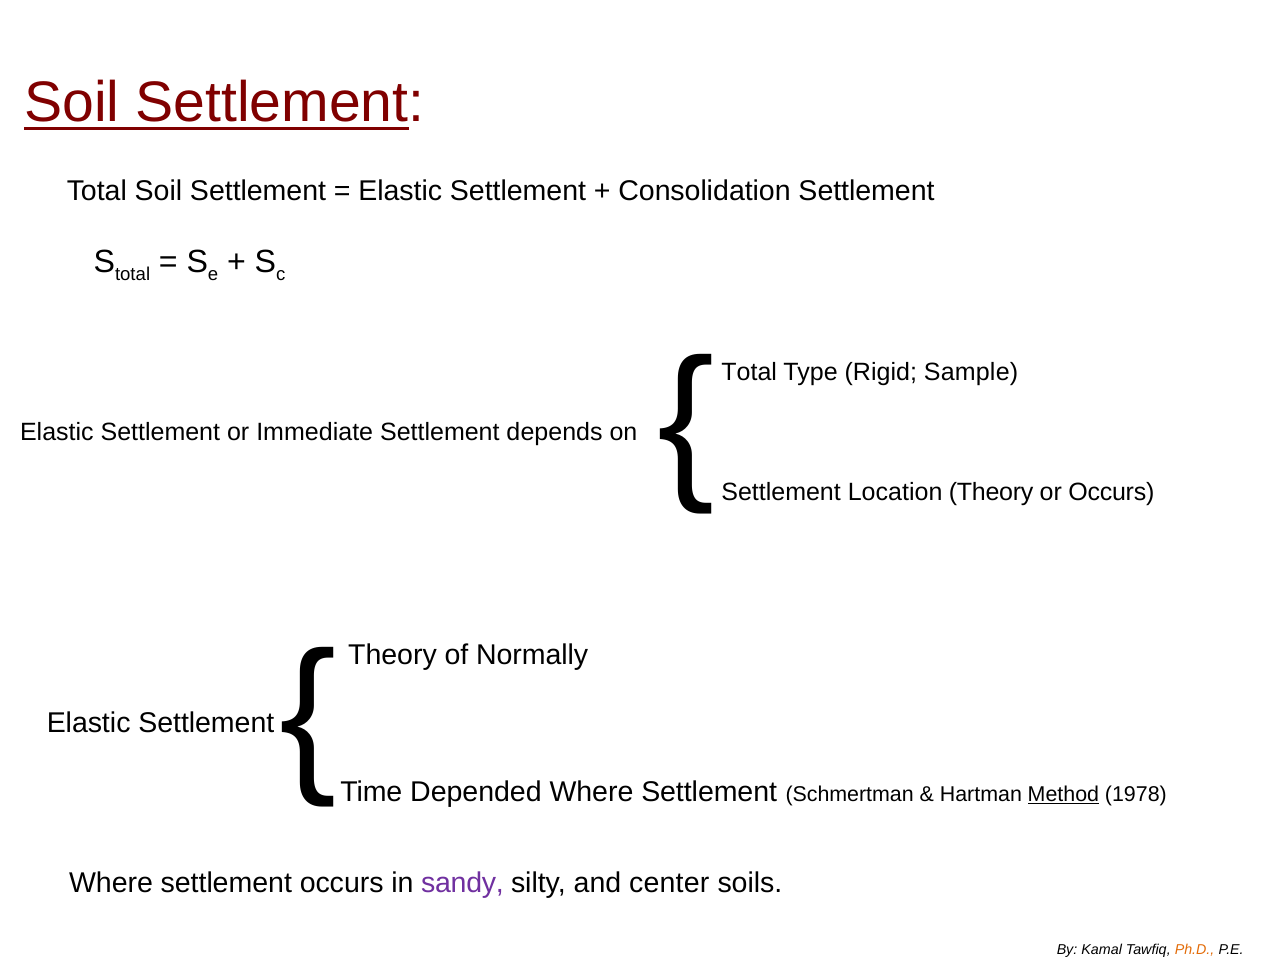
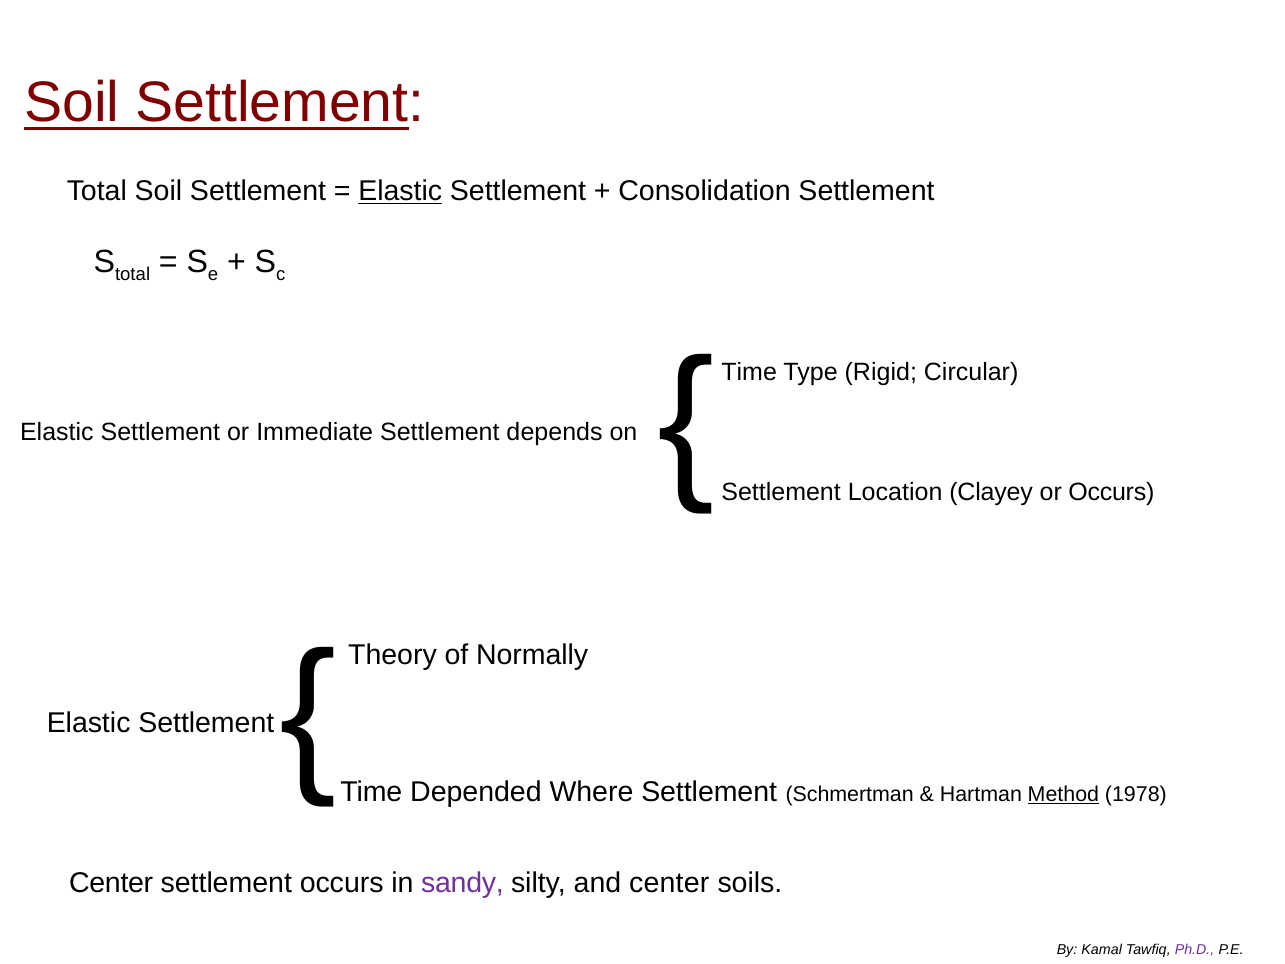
Elastic underline: none -> present (400, 191)
Total: Total -> Time (749, 372)
Sample: Sample -> Circular (971, 372)
Location Theory: Theory -> Clayey (991, 492)
Where: Where -> Center (111, 883)
Ph.D colour: orange -> purple (1195, 950)
